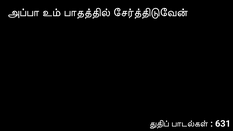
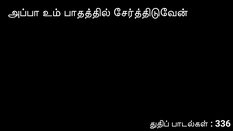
631: 631 -> 336 (223, 124)
